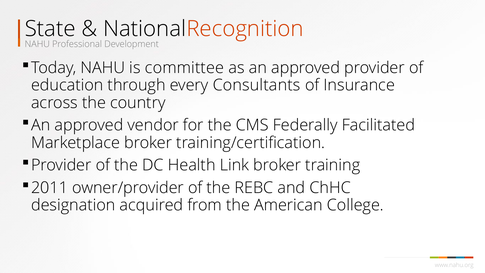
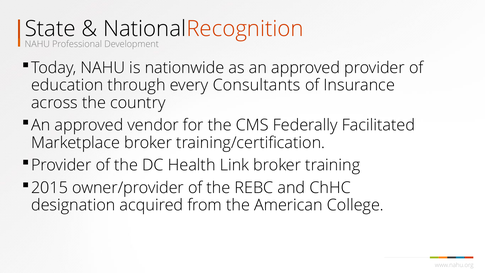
committee: committee -> nationwide (185, 68)
2011: 2011 -> 2015 (50, 188)
